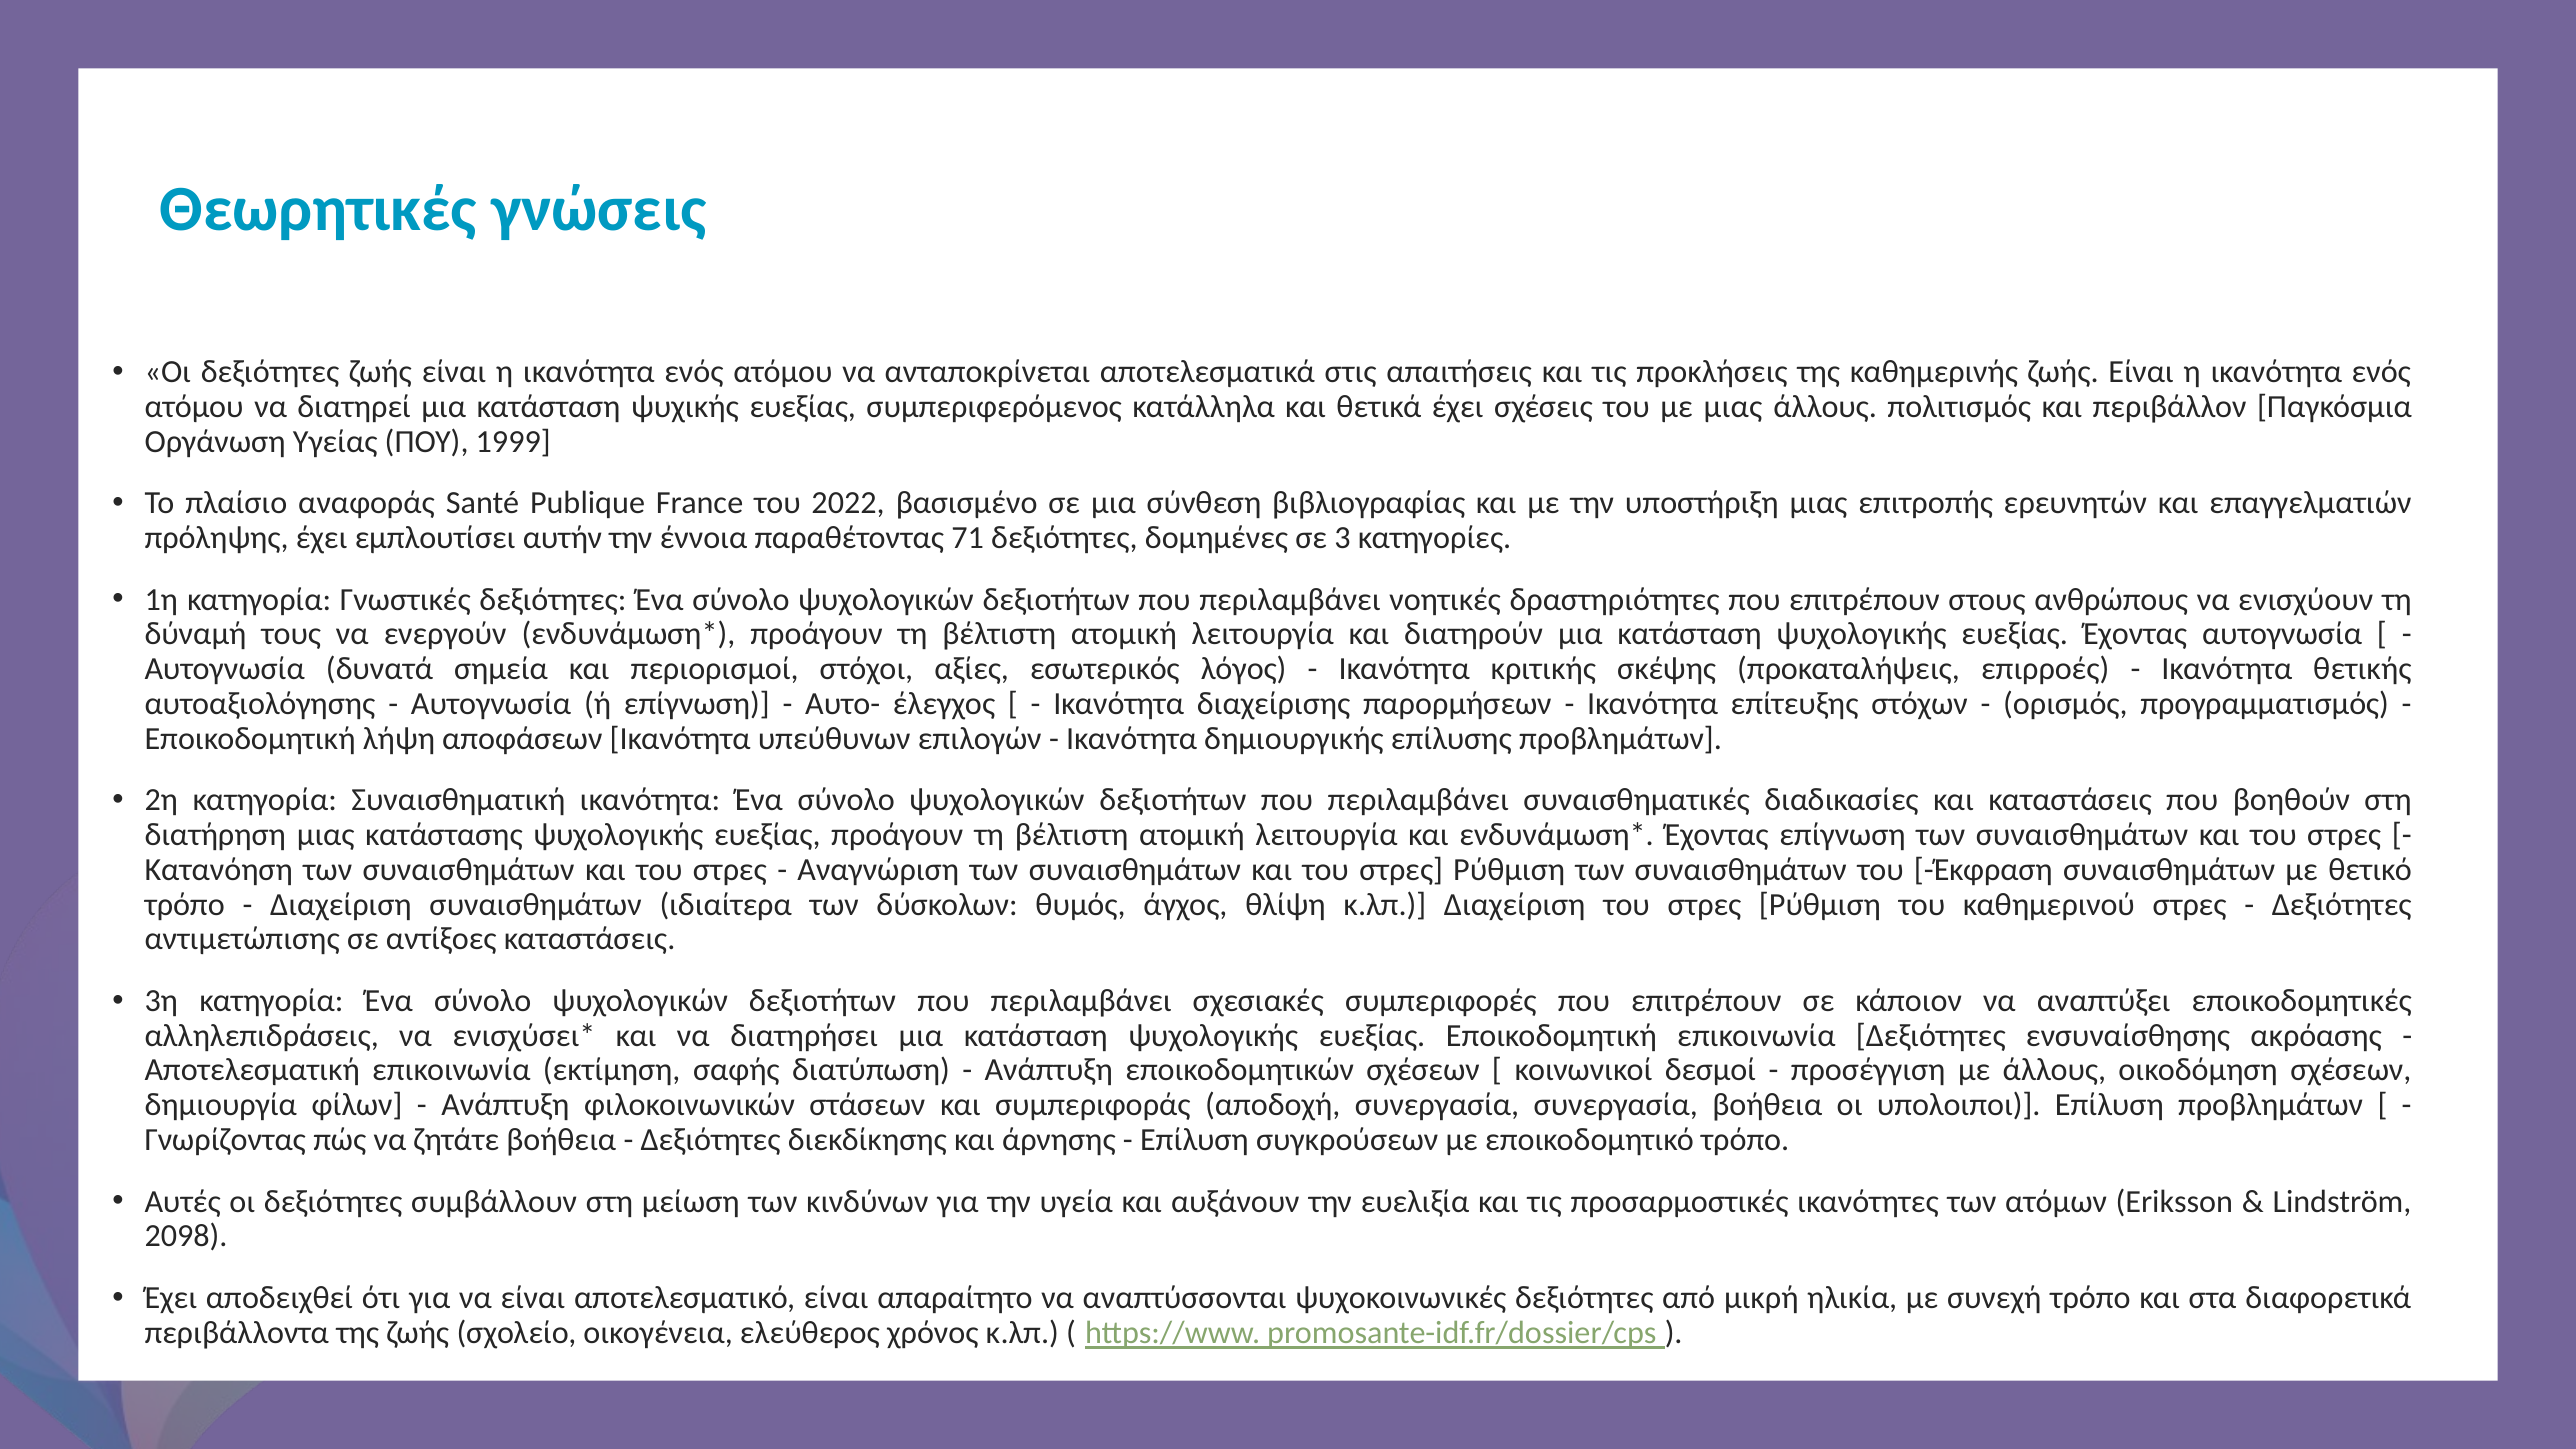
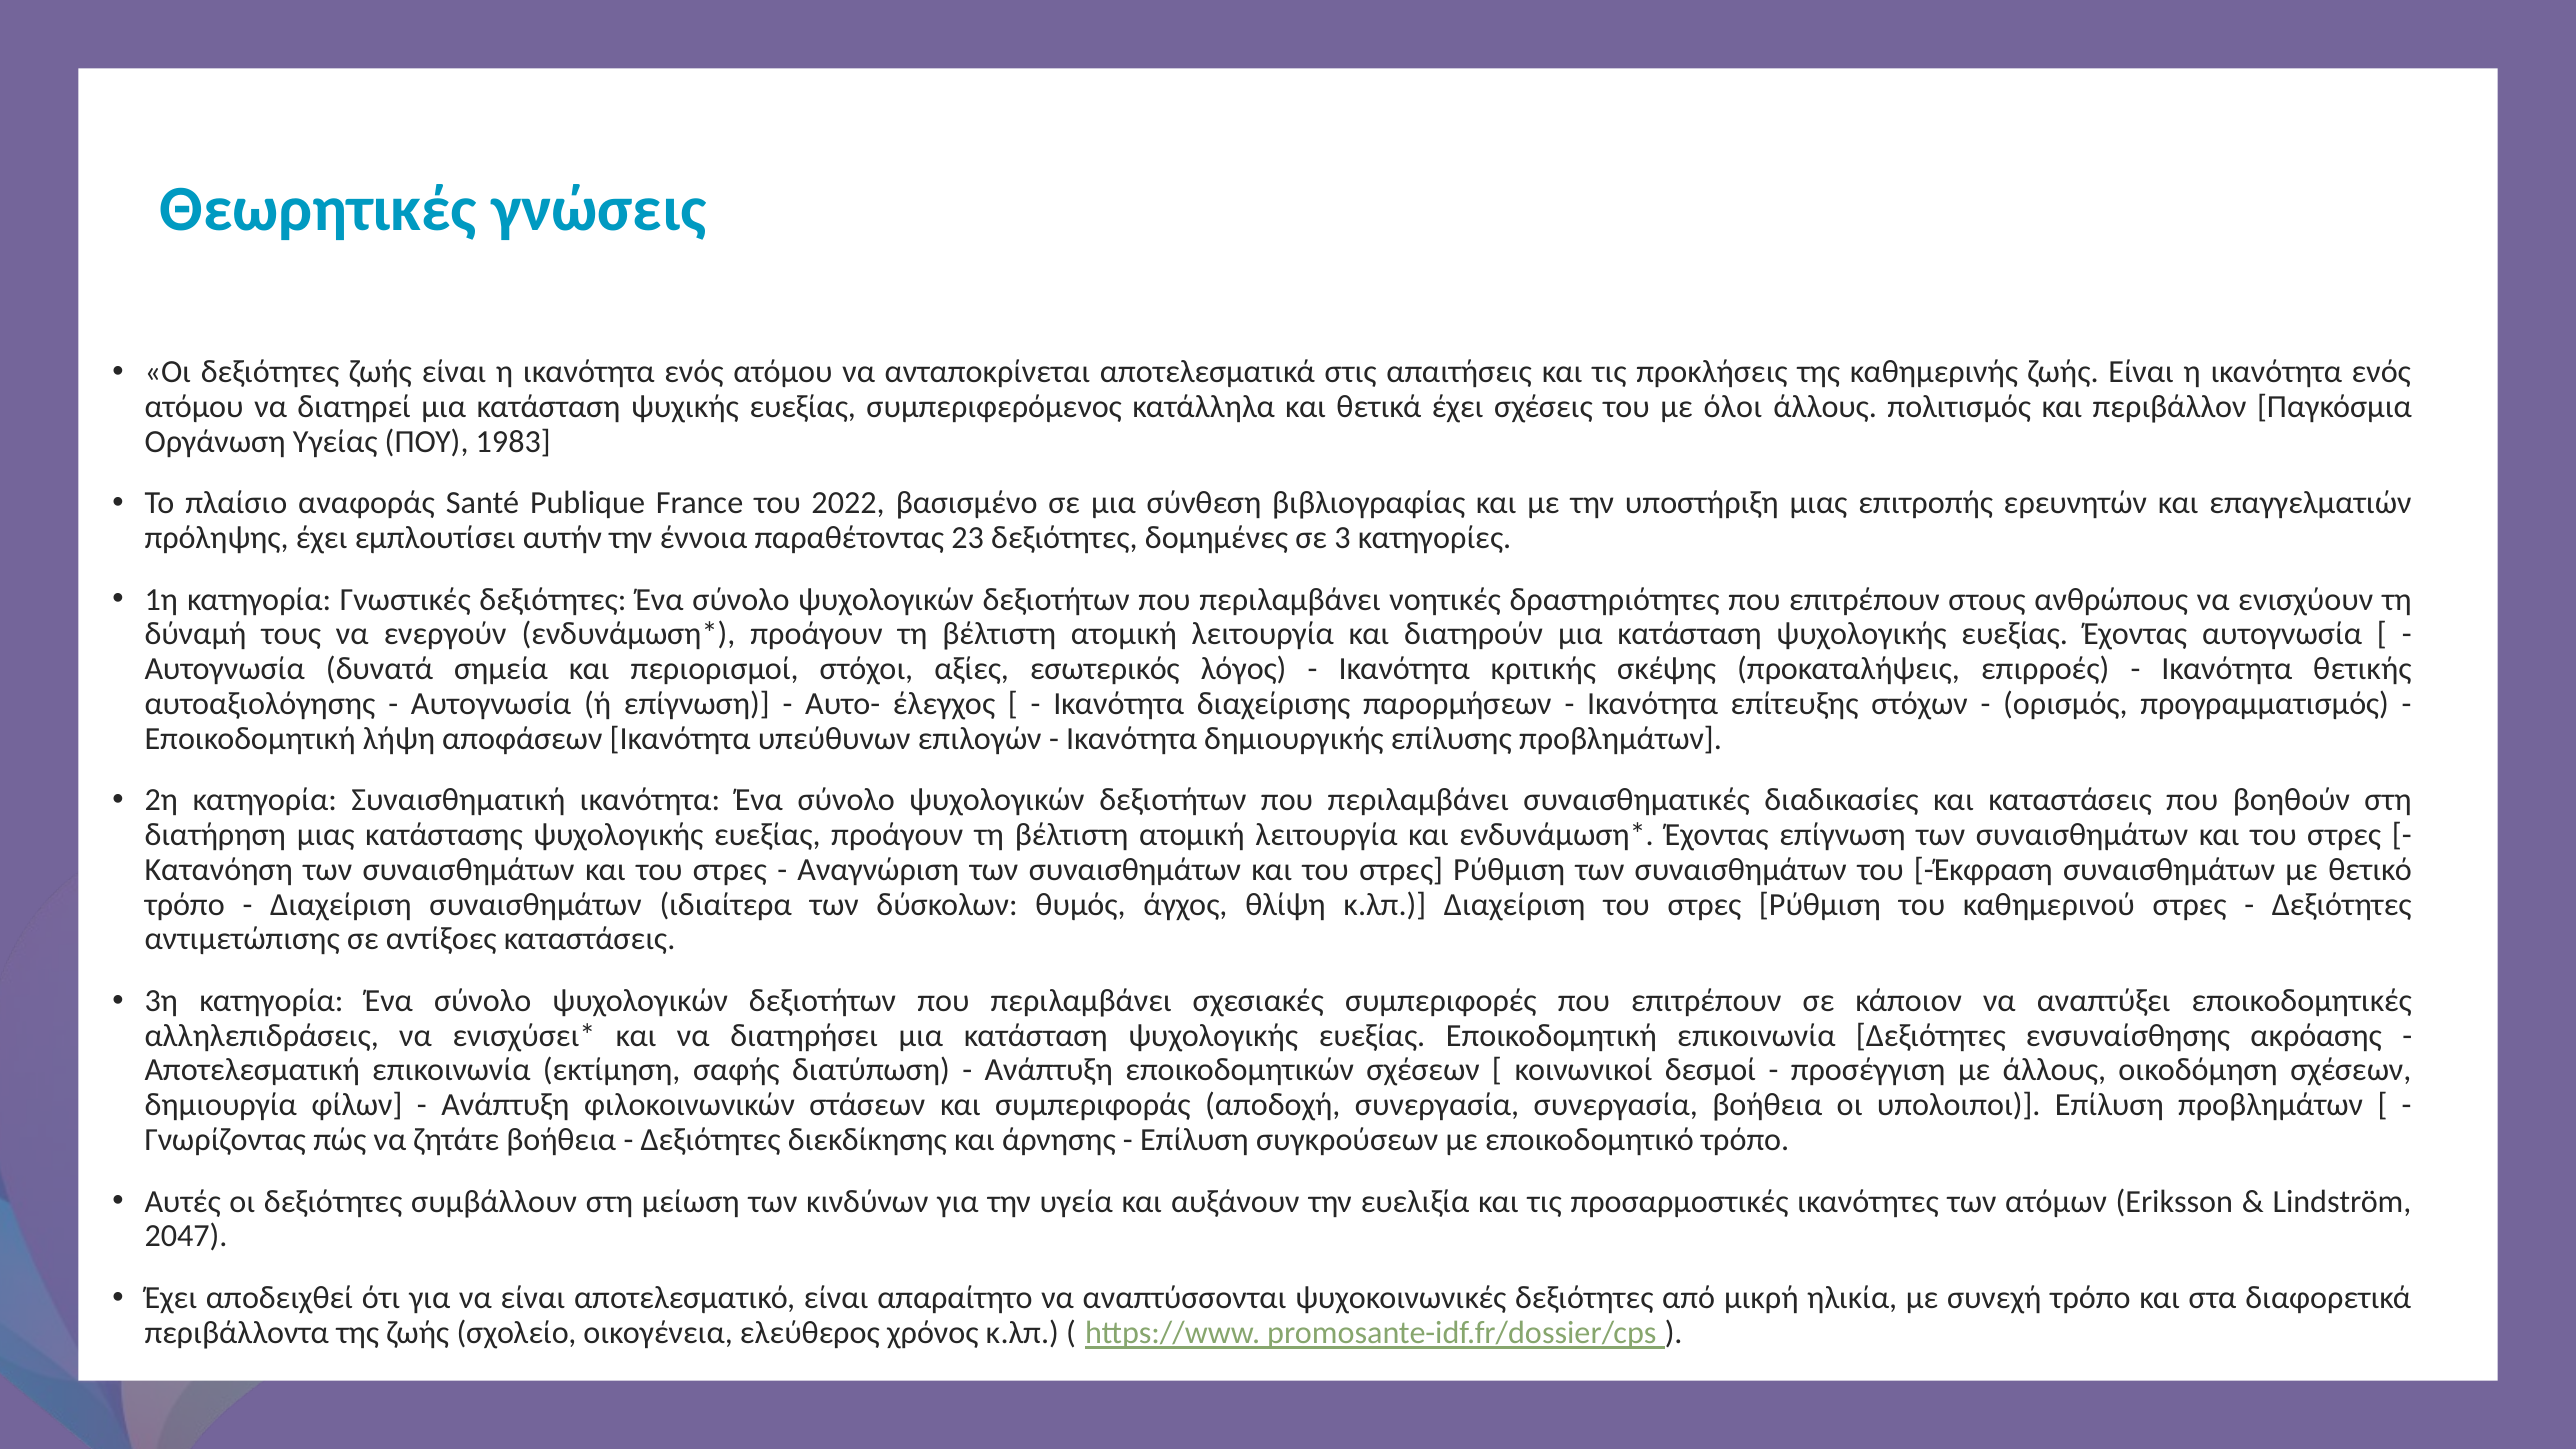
με μιας: μιας -> όλοι (1733, 407)
1999: 1999 -> 1983 (513, 441)
71: 71 -> 23 (968, 538)
2098: 2098 -> 2047 (186, 1236)
